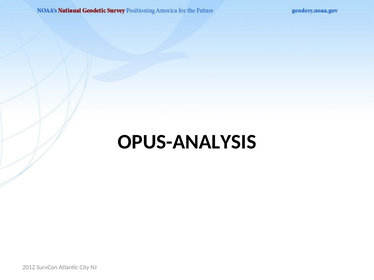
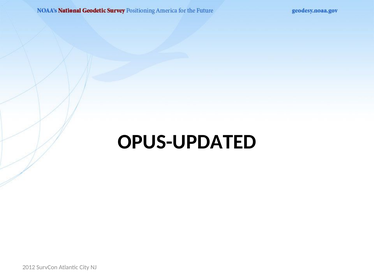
OPUS-ANALYSIS: OPUS-ANALYSIS -> OPUS-UPDATED (187, 142)
